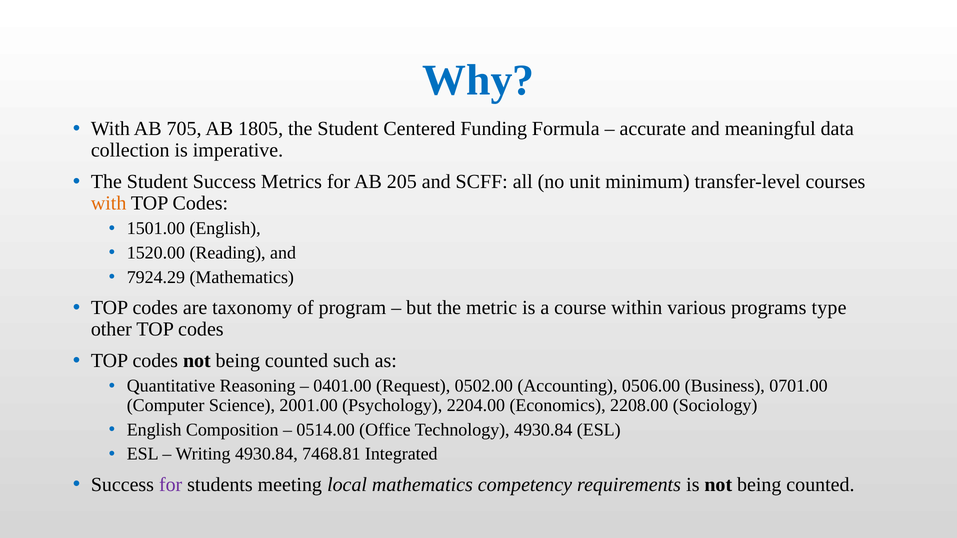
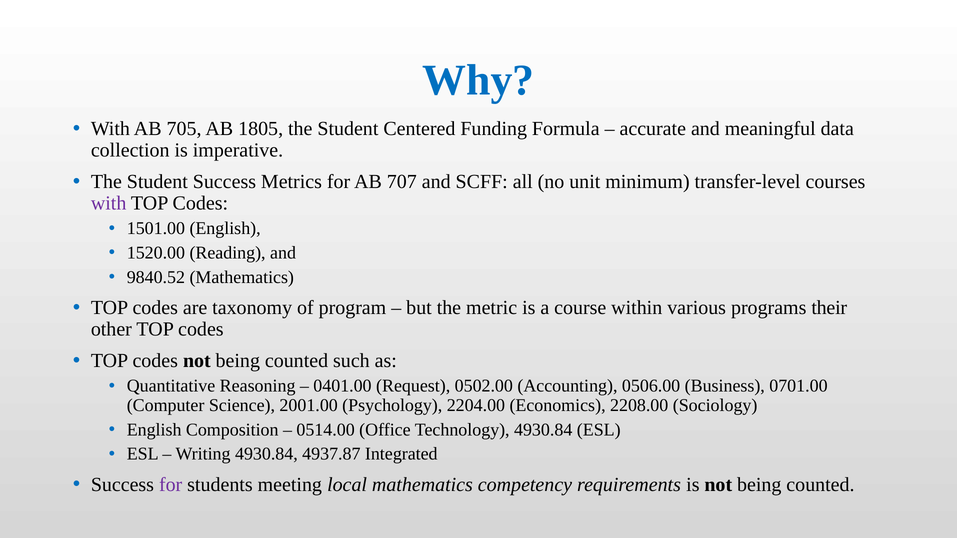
205: 205 -> 707 (402, 182)
with colour: orange -> purple (109, 203)
7924.29: 7924.29 -> 9840.52 (156, 277)
type: type -> their (829, 308)
7468.81: 7468.81 -> 4937.87 (331, 454)
